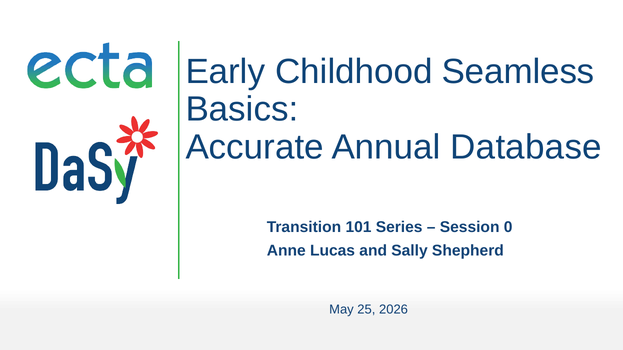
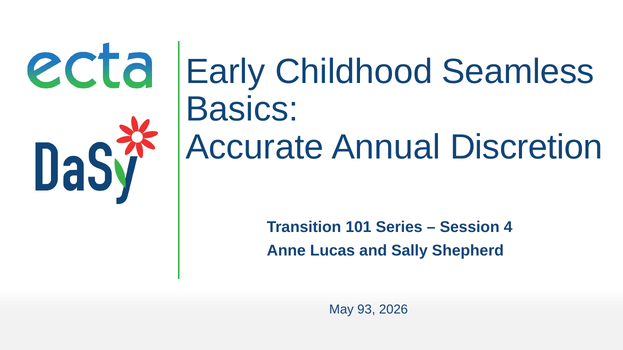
Database: Database -> Discretion (526, 147)
0: 0 -> 4 (508, 227)
25: 25 -> 93 (366, 310)
